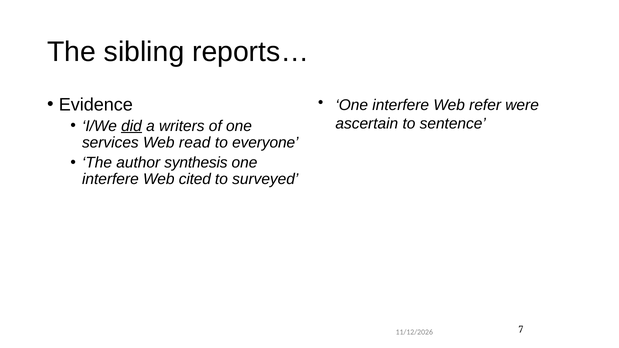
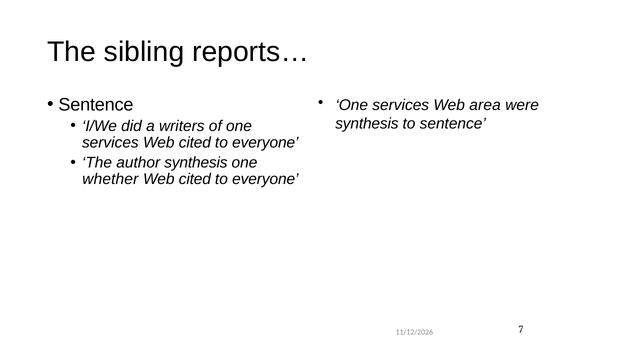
Evidence: Evidence -> Sentence (96, 105)
interfere: interfere -> services (401, 105)
refer: refer -> area (485, 105)
ascertain: ascertain -> synthesis (367, 124)
did underline: present -> none (132, 126)
read: read -> cited (195, 143)
interfere: interfere -> whether (110, 179)
surveyed: surveyed -> everyone (265, 179)
